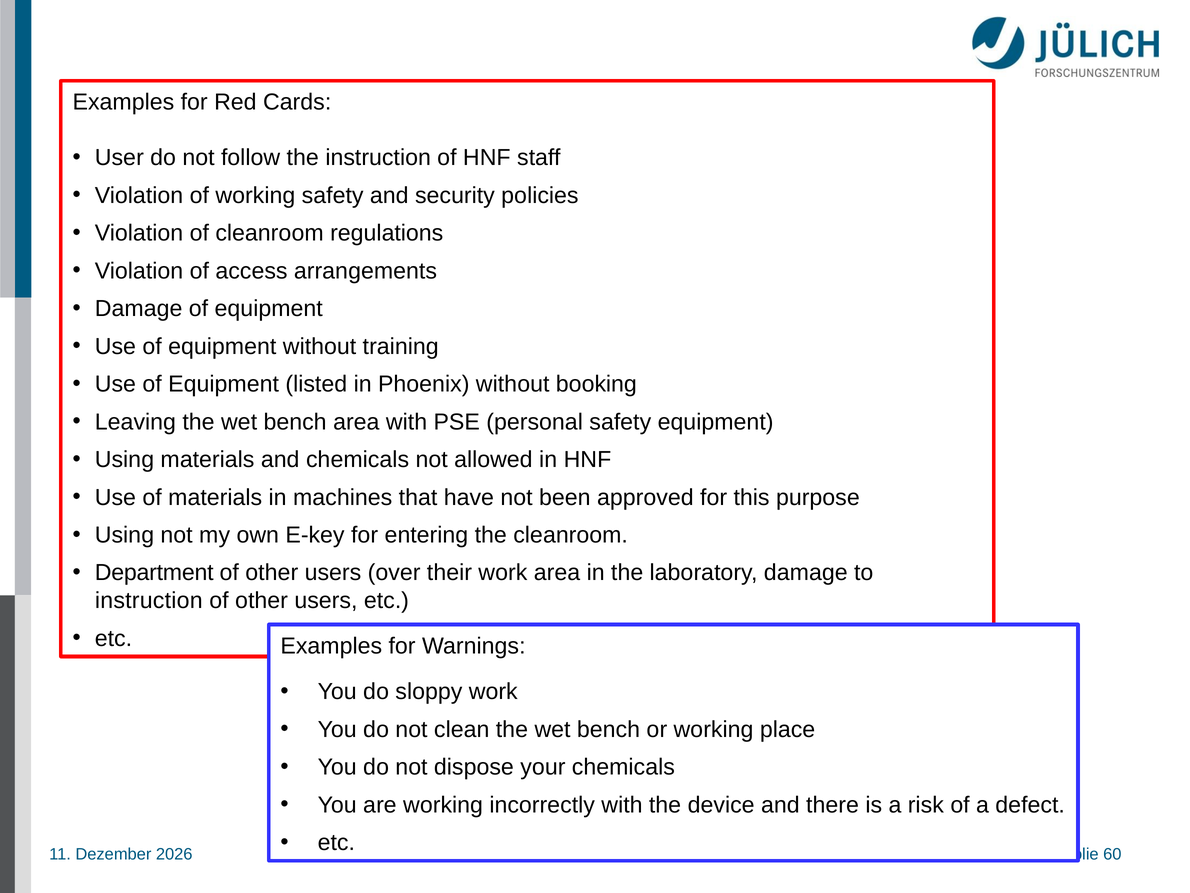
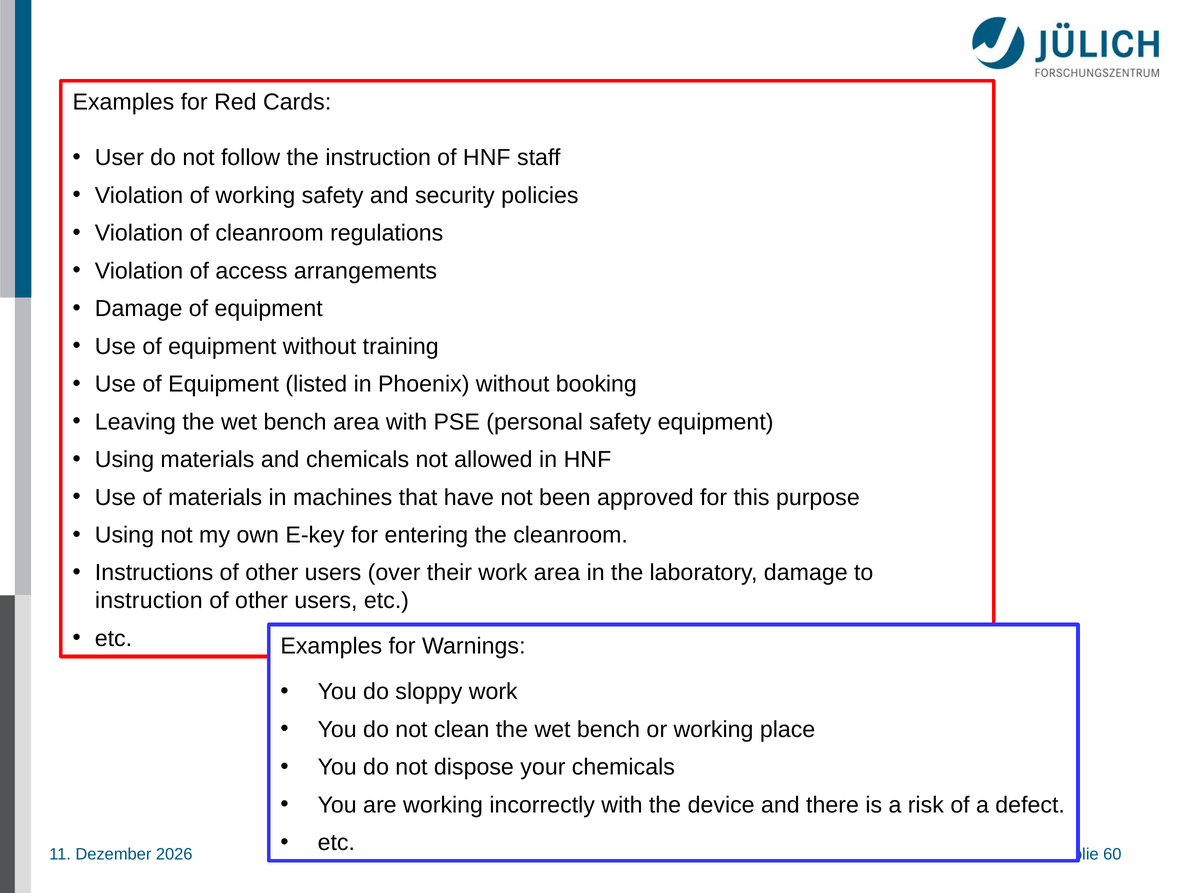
Department: Department -> Instructions (154, 573)
